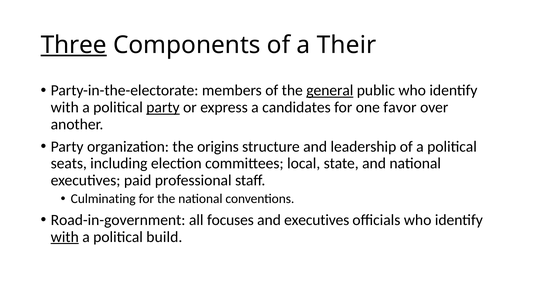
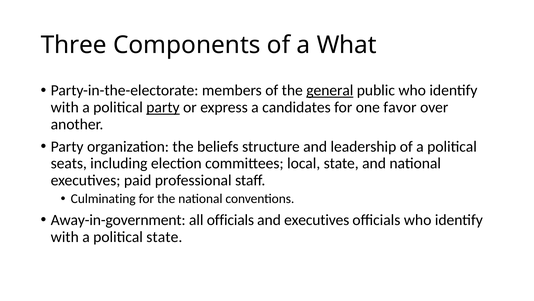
Three underline: present -> none (74, 45)
Their: Their -> What (347, 45)
origins: origins -> beliefs (218, 146)
Road-in-government: Road-in-government -> Away-in-government (118, 220)
all focuses: focuses -> officials (230, 220)
with underline: present -> none (65, 236)
political build: build -> state (164, 236)
